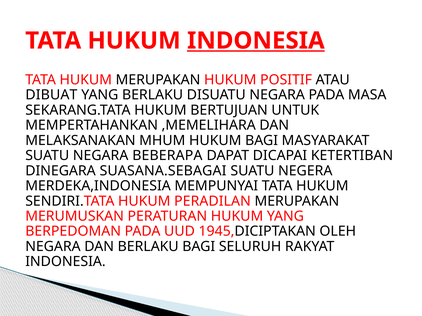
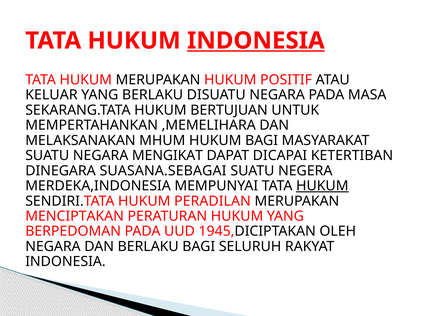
DIBUAT: DIBUAT -> KELUAR (51, 95)
BEBERAPA: BEBERAPA -> MENGIKAT (167, 156)
HUKUM underline: none -> present (322, 186)
MERUMUSKAN: MERUMUSKAN -> MENCIPTAKAN (75, 217)
